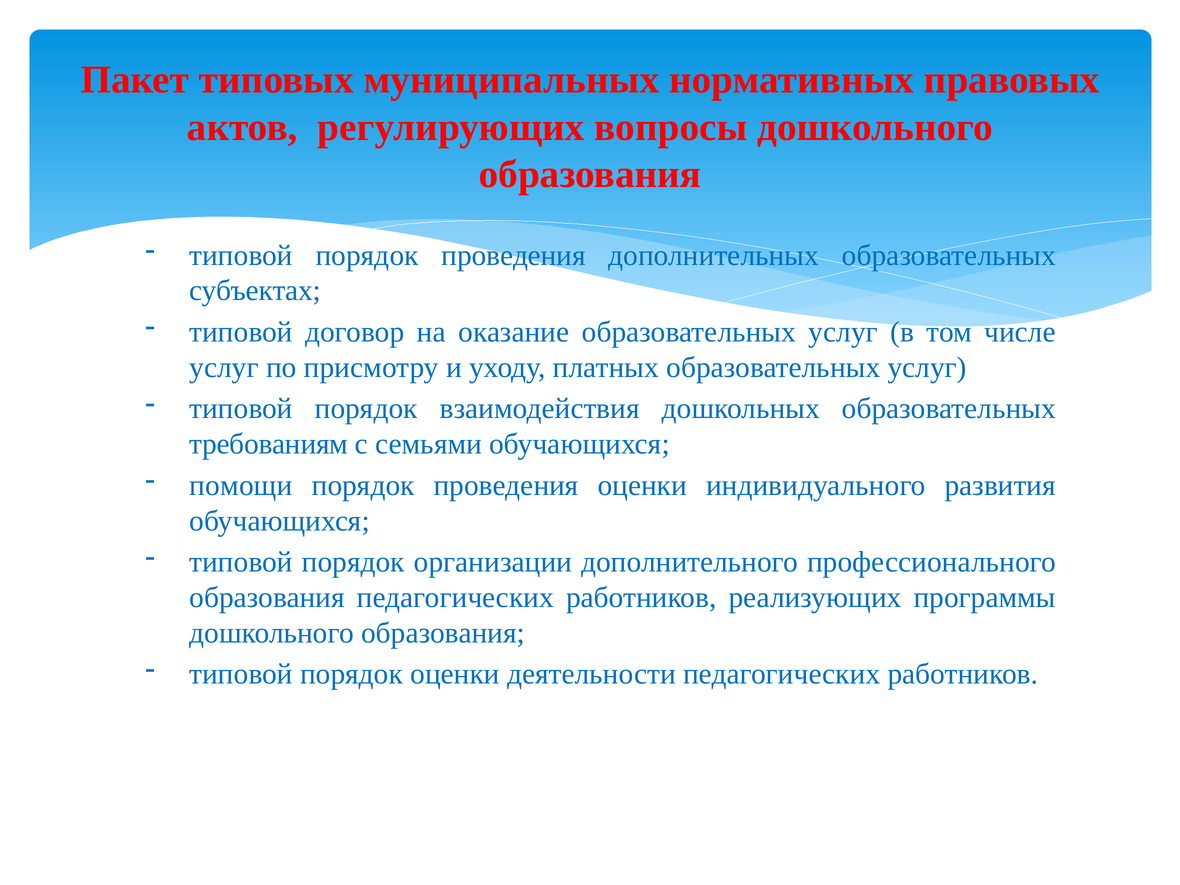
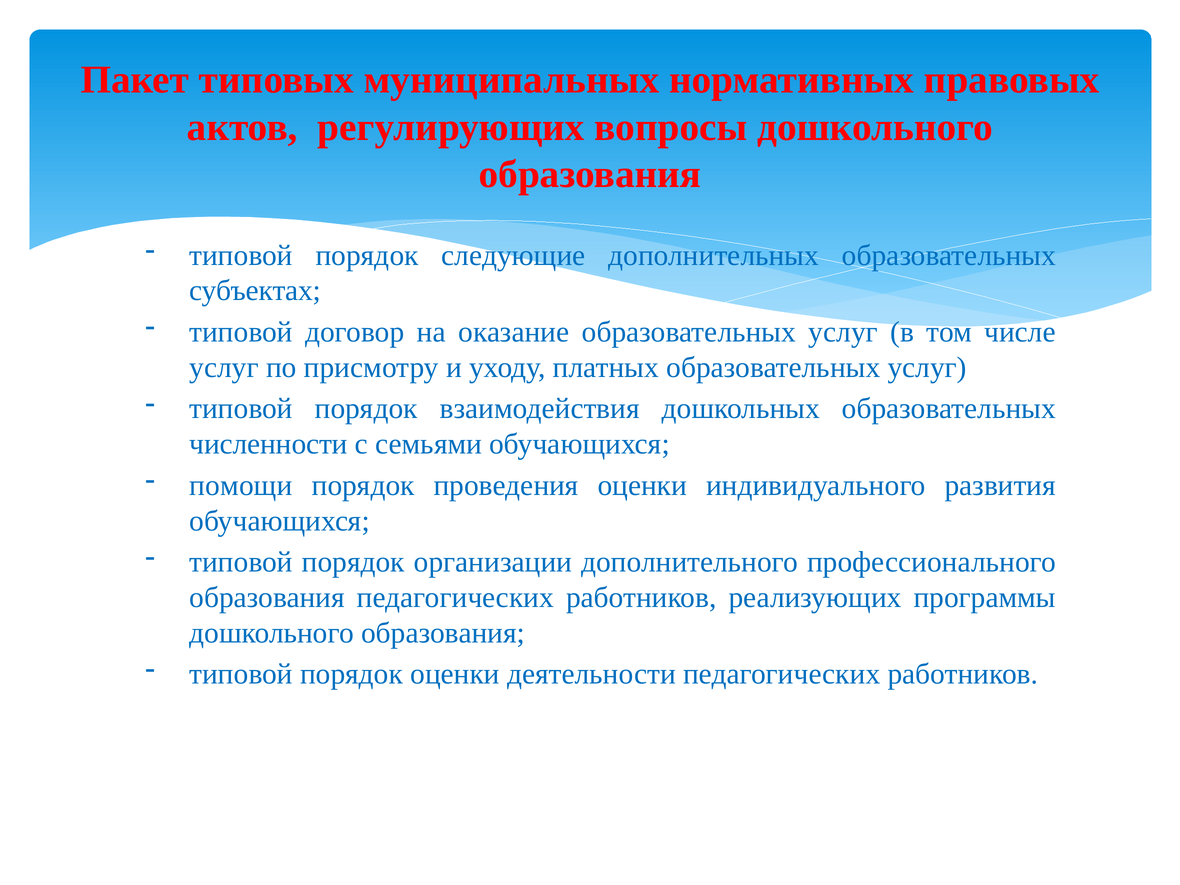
типовой порядок проведения: проведения -> следующие (513, 255)
требованиям: требованиям -> численности (269, 444)
